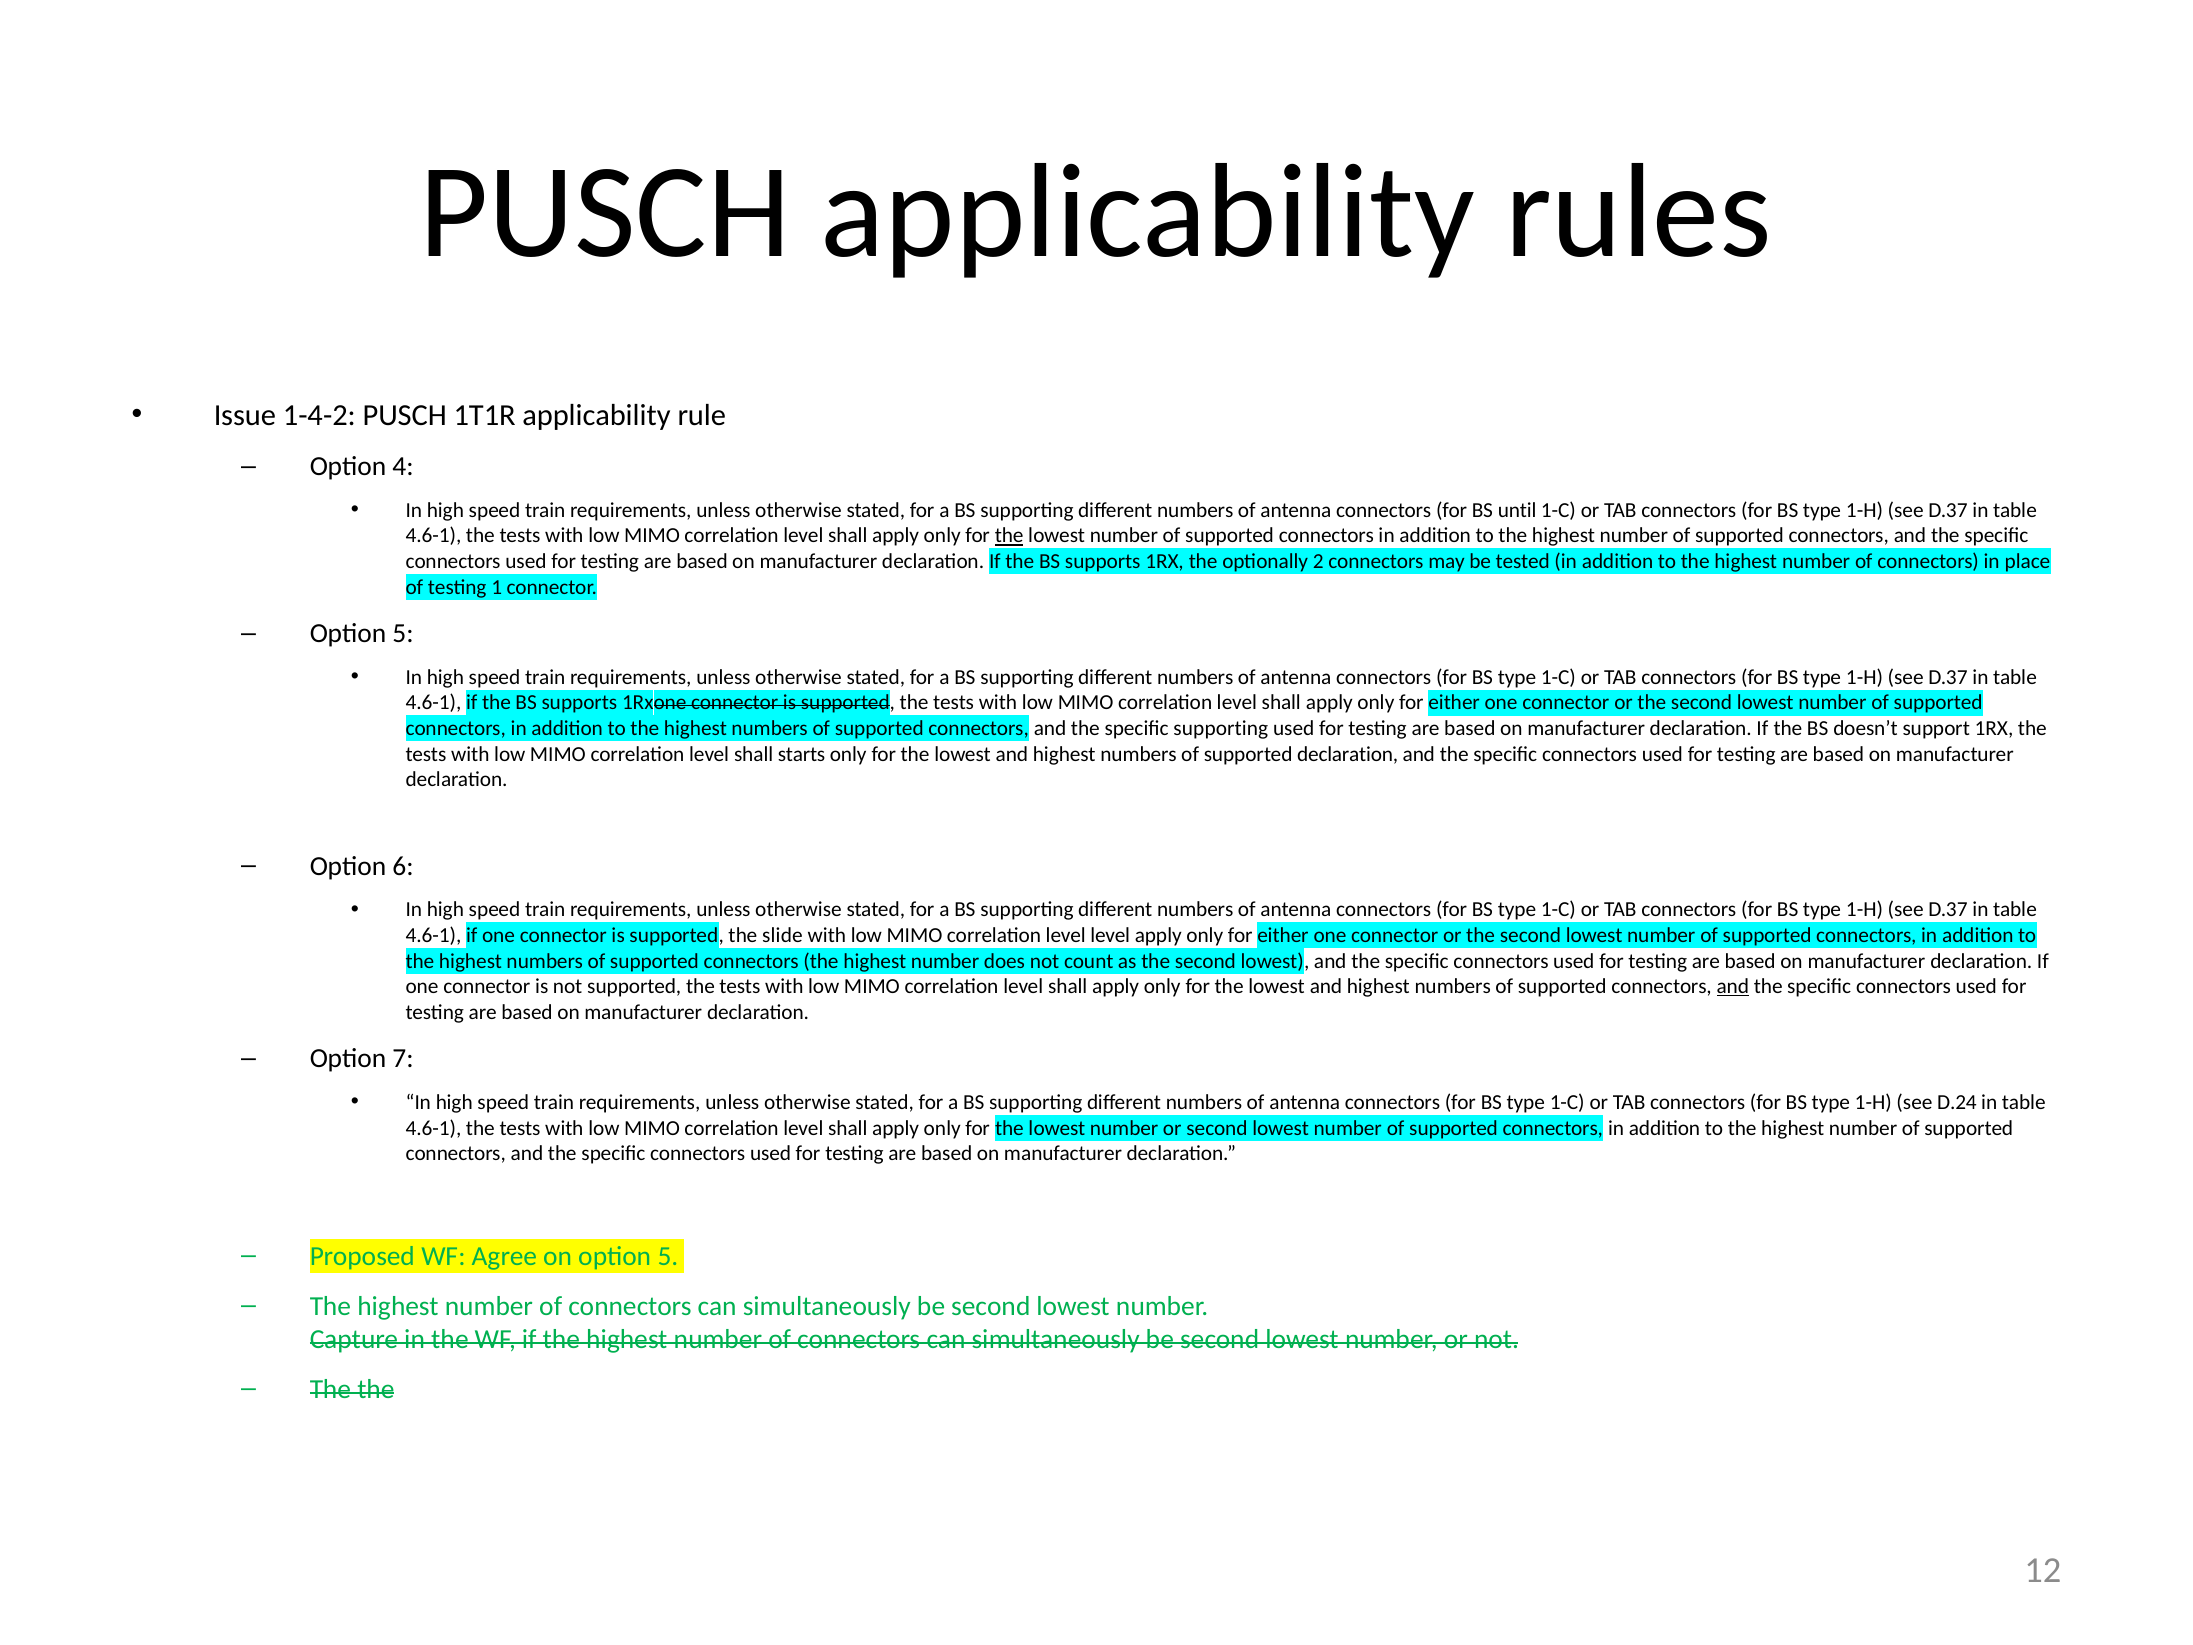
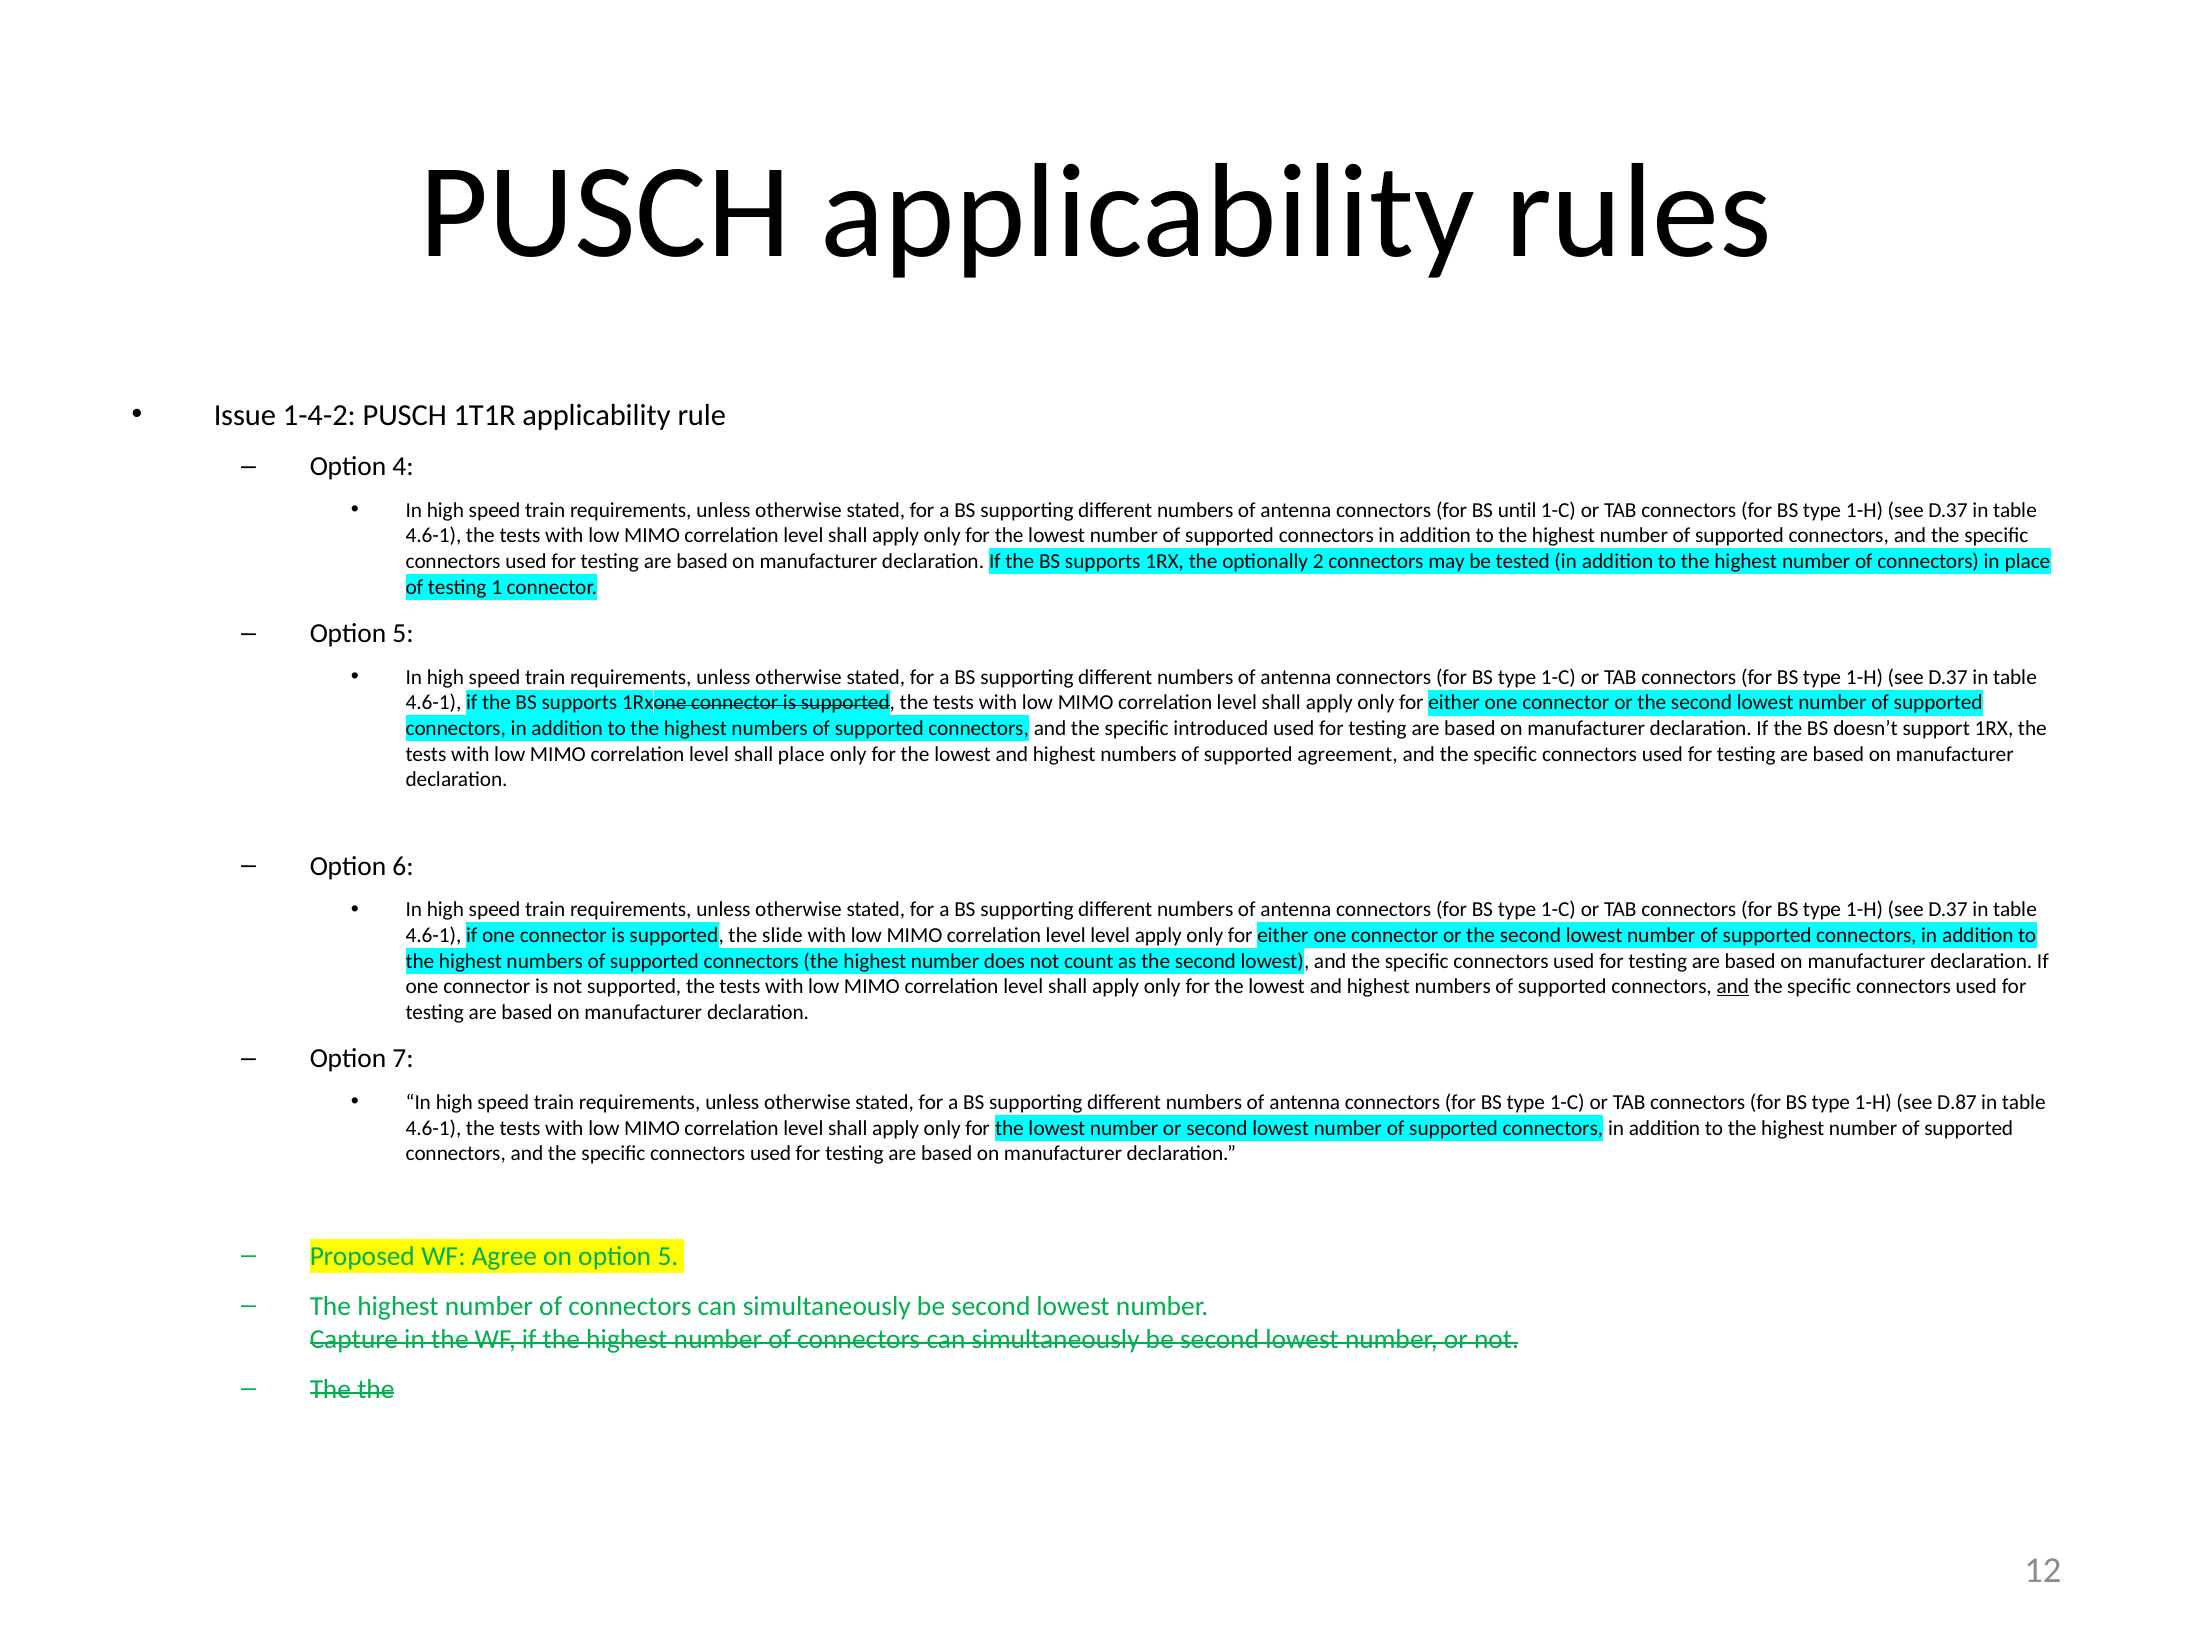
the underline: present -> none (1009, 536)
specific supporting: supporting -> introduced (1221, 728)
shall starts: starts -> place (801, 754)
supported declaration: declaration -> agreement (1348, 754)
D.24: D.24 -> D.87 (1957, 1102)
